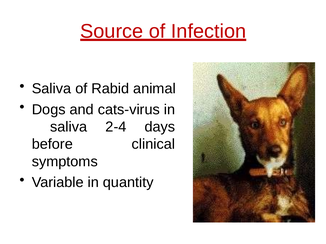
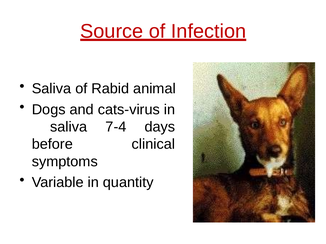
2-4: 2-4 -> 7-4 (116, 127)
